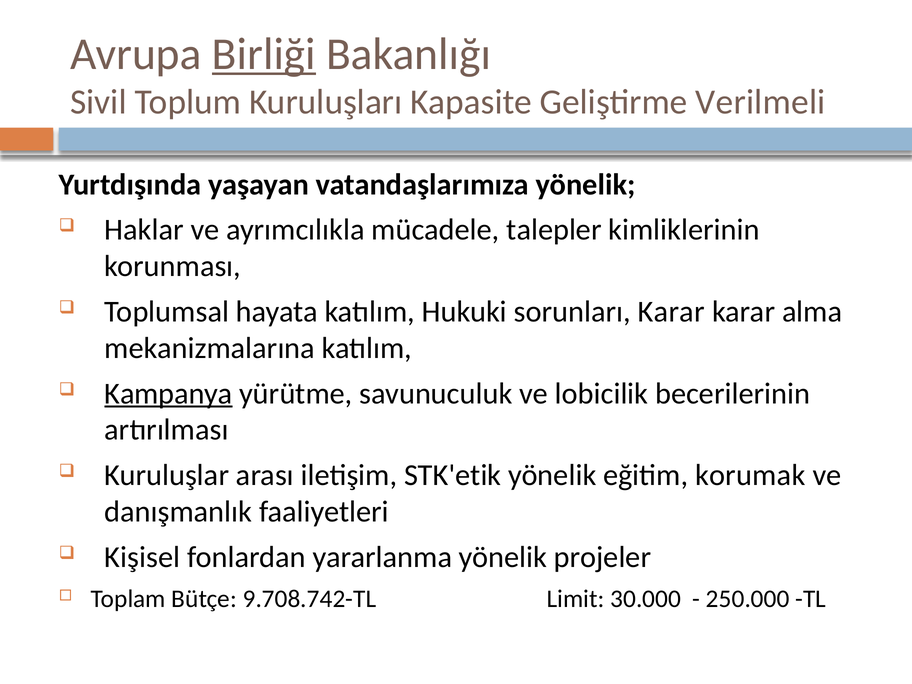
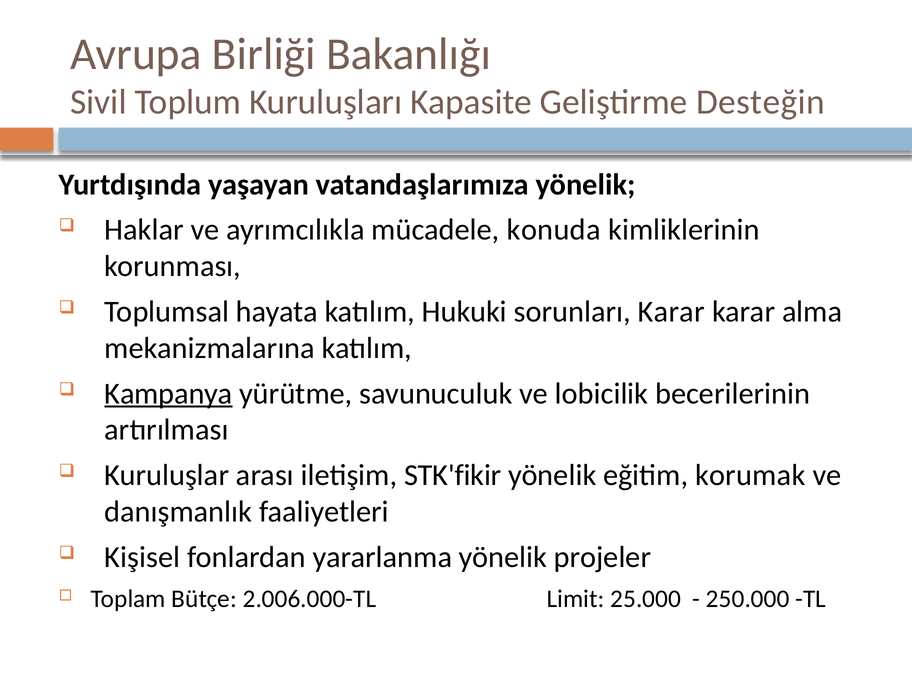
Birliği underline: present -> none (264, 54)
Verilmeli: Verilmeli -> Desteğin (760, 102)
talepler: talepler -> konuda (554, 230)
STK'etik: STK'etik -> STK'fikir (453, 475)
9.708.742-TL: 9.708.742-TL -> 2.006.000-TL (309, 599)
30.000: 30.000 -> 25.000 (646, 599)
